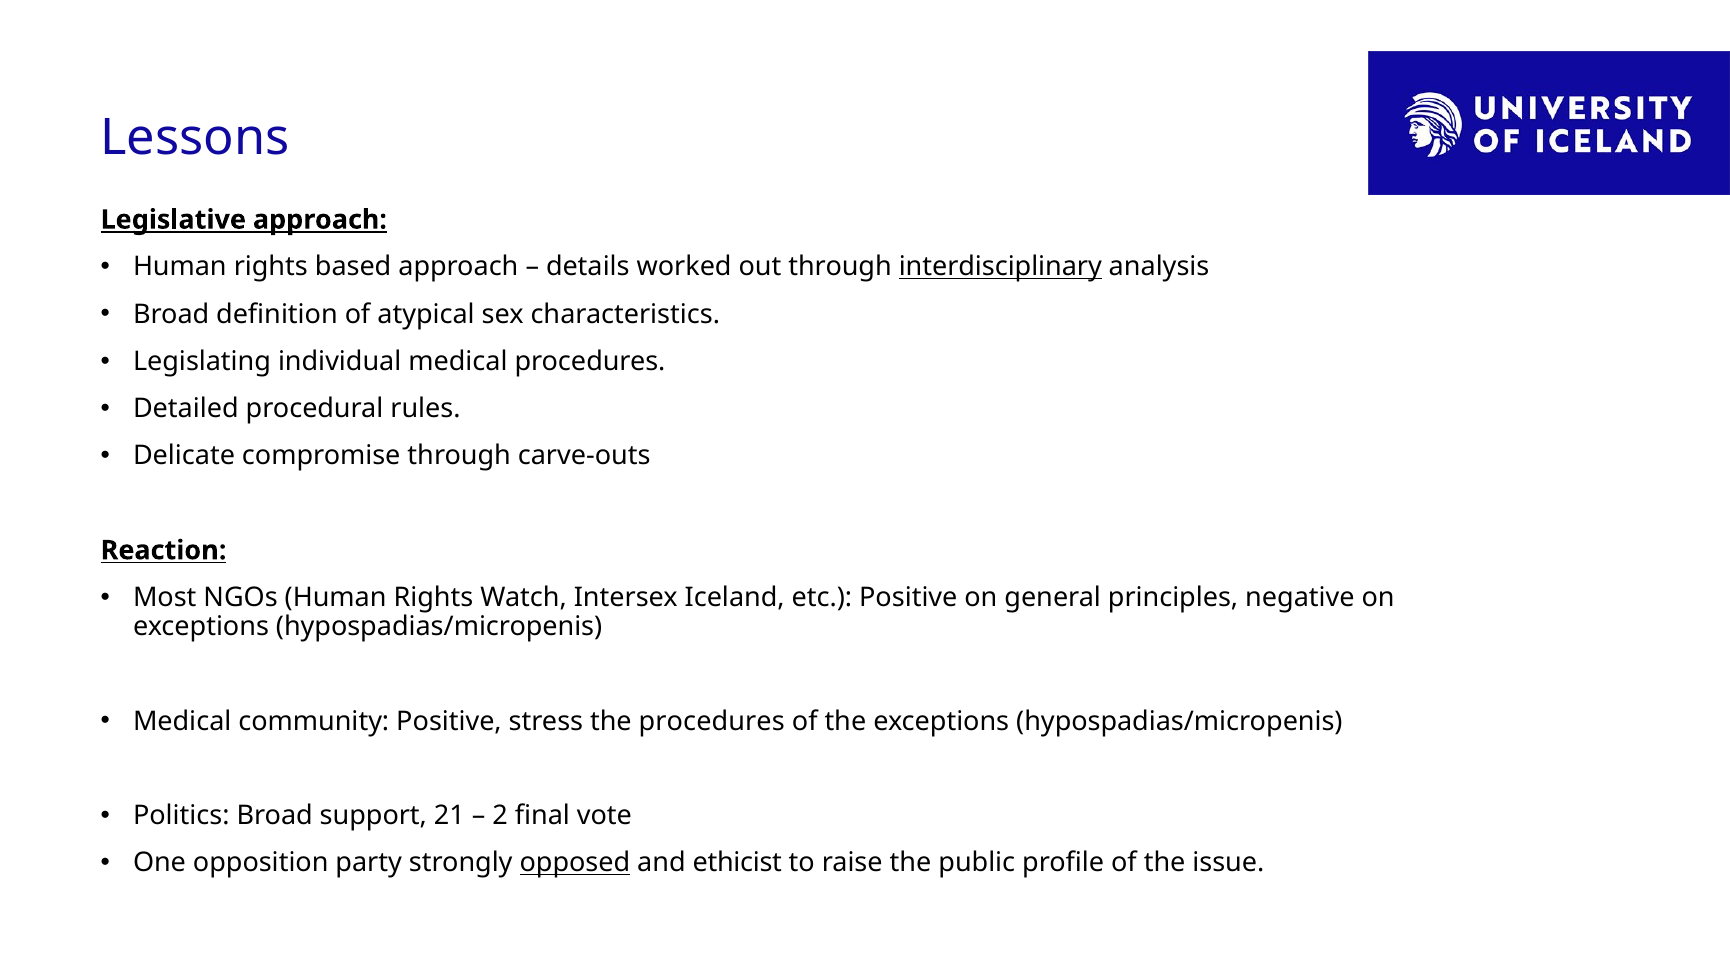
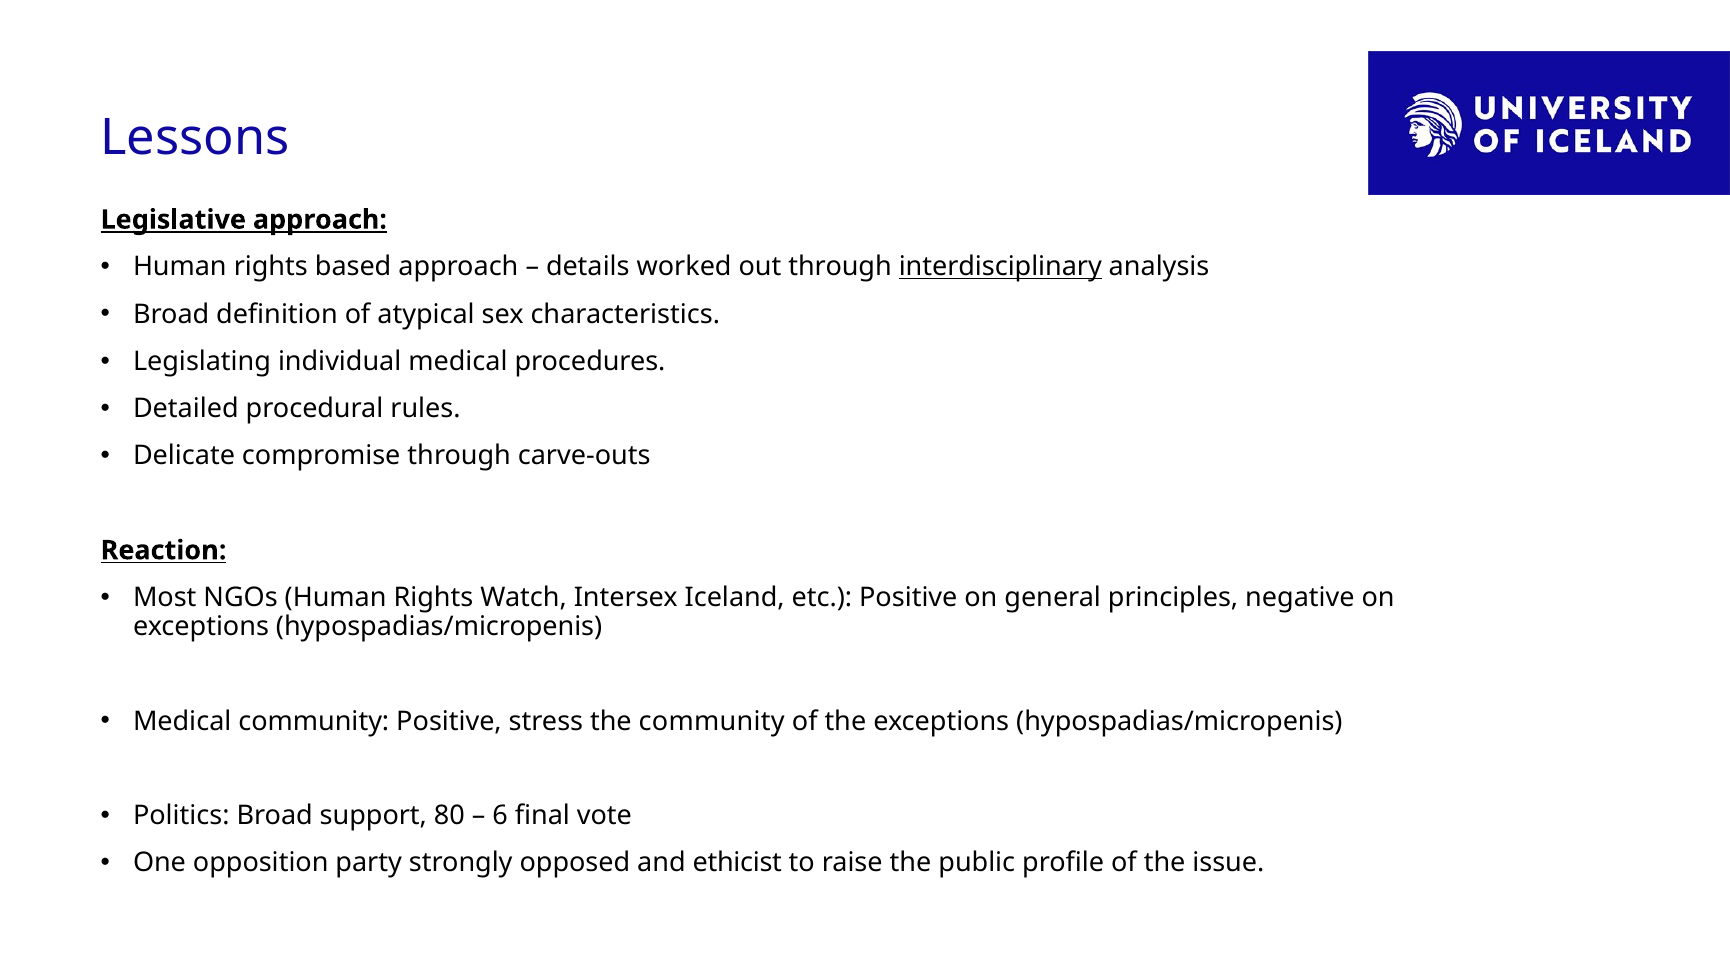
the procedures: procedures -> community (712, 721)
21: 21 -> 80 (449, 816)
2: 2 -> 6 (500, 816)
opposed underline: present -> none (575, 863)
